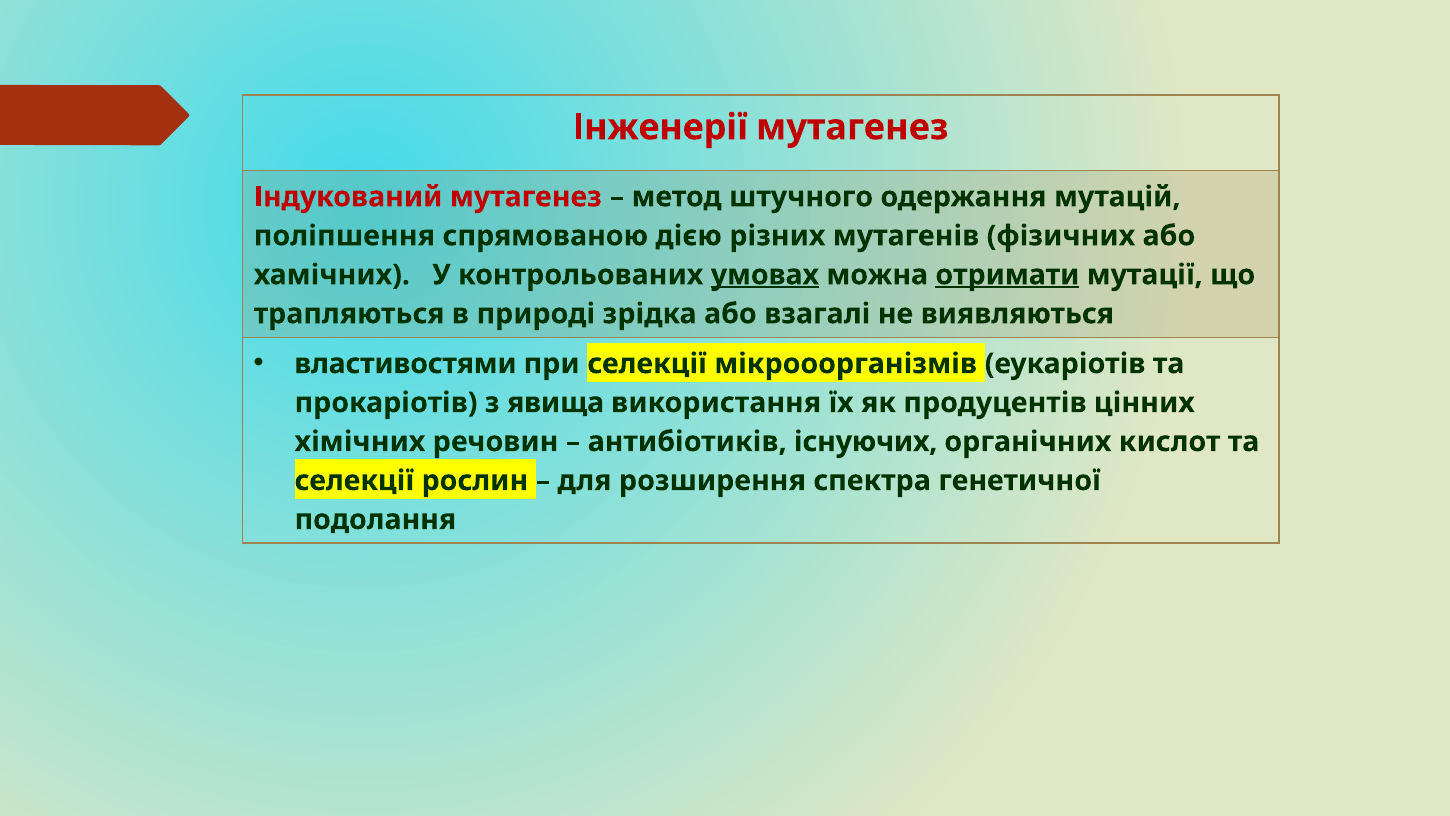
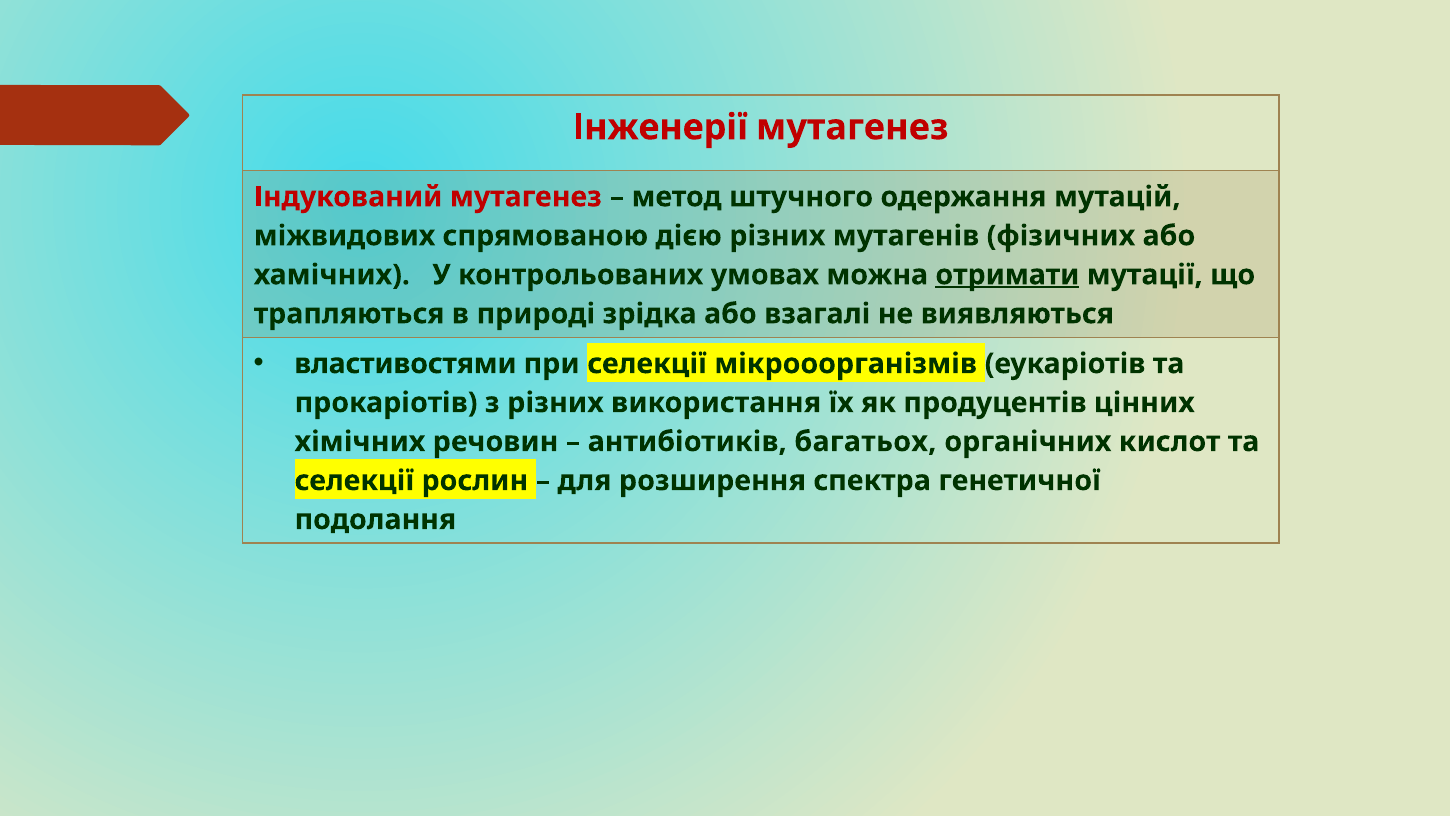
поліпшення: поліпшення -> міжвидових (344, 236)
умовах underline: present -> none (765, 275)
з явища: явища -> різних (555, 403)
існуючих: існуючих -> багатьох (865, 441)
